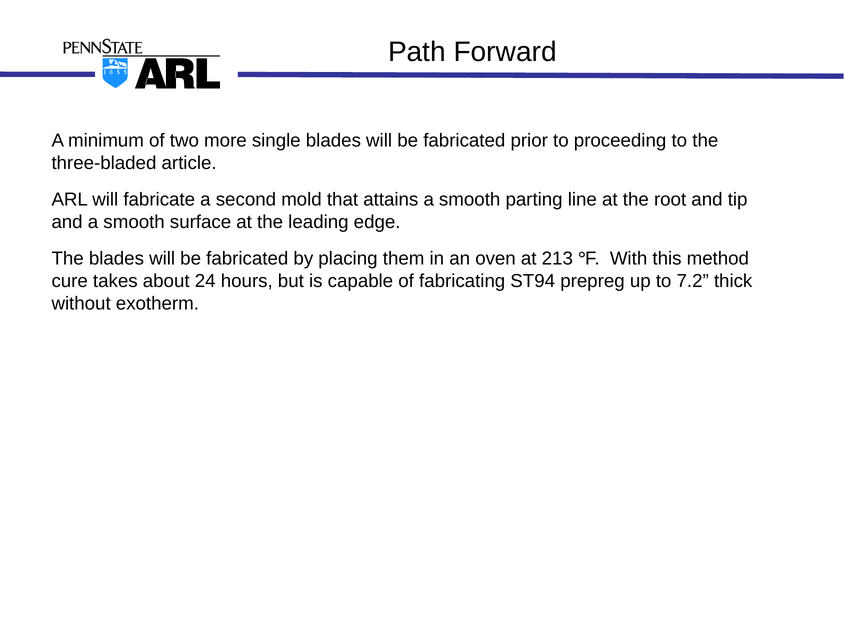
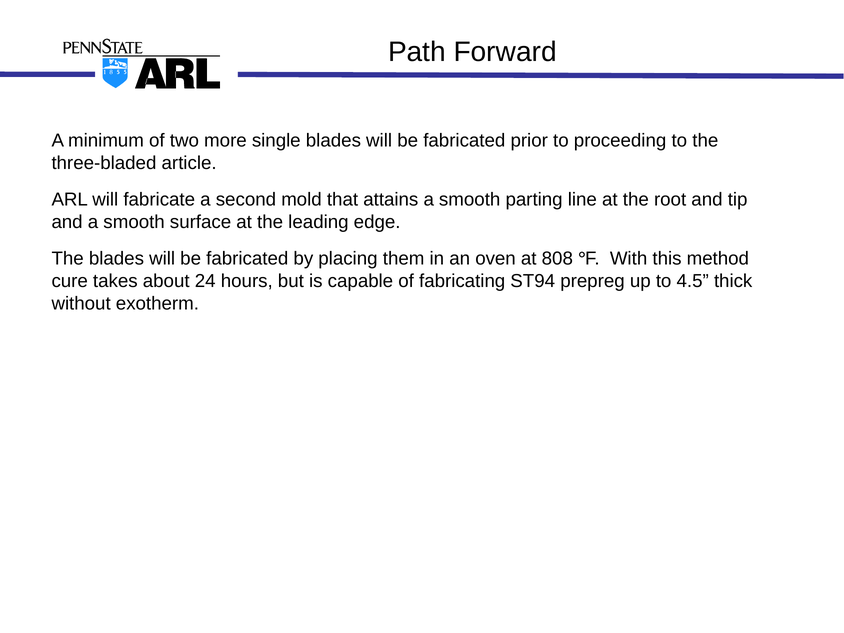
213: 213 -> 808 (557, 259)
7.2: 7.2 -> 4.5 (693, 281)
